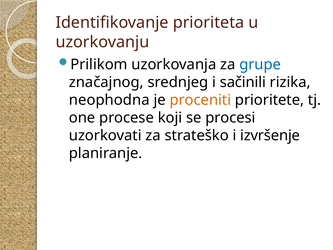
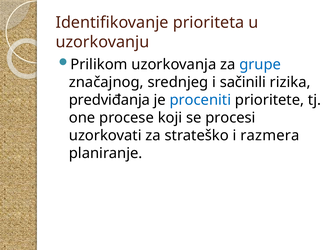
neophodna: neophodna -> predviđanja (109, 100)
proceniti colour: orange -> blue (200, 100)
izvršenje: izvršenje -> razmera (270, 135)
